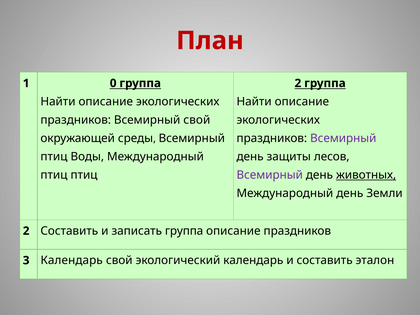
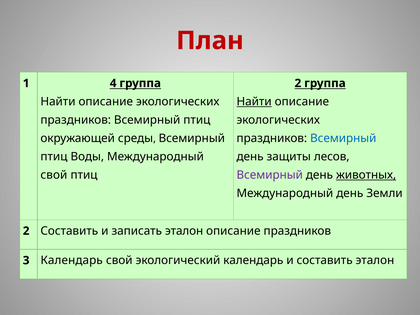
0: 0 -> 4 (113, 83)
Найти underline: none -> present (254, 102)
праздников Всемирный свой: свой -> птиц (197, 120)
Всемирный colour: purple -> blue (343, 138)
птиц: птиц -> свой (54, 175)
записать группа: группа -> эталон (184, 231)
